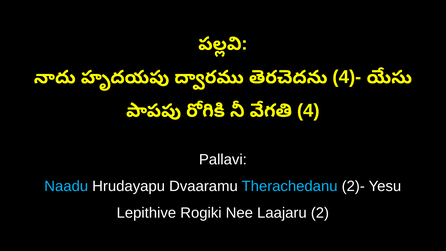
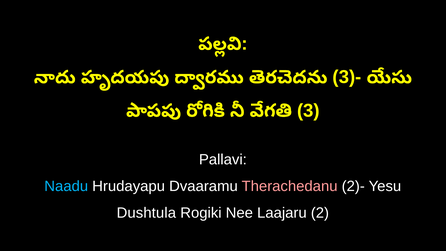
4)-: 4)- -> 3)- (347, 77)
4: 4 -> 3 (308, 111)
Therachedanu colour: light blue -> pink (290, 186)
Lepithive: Lepithive -> Dushtula (146, 213)
